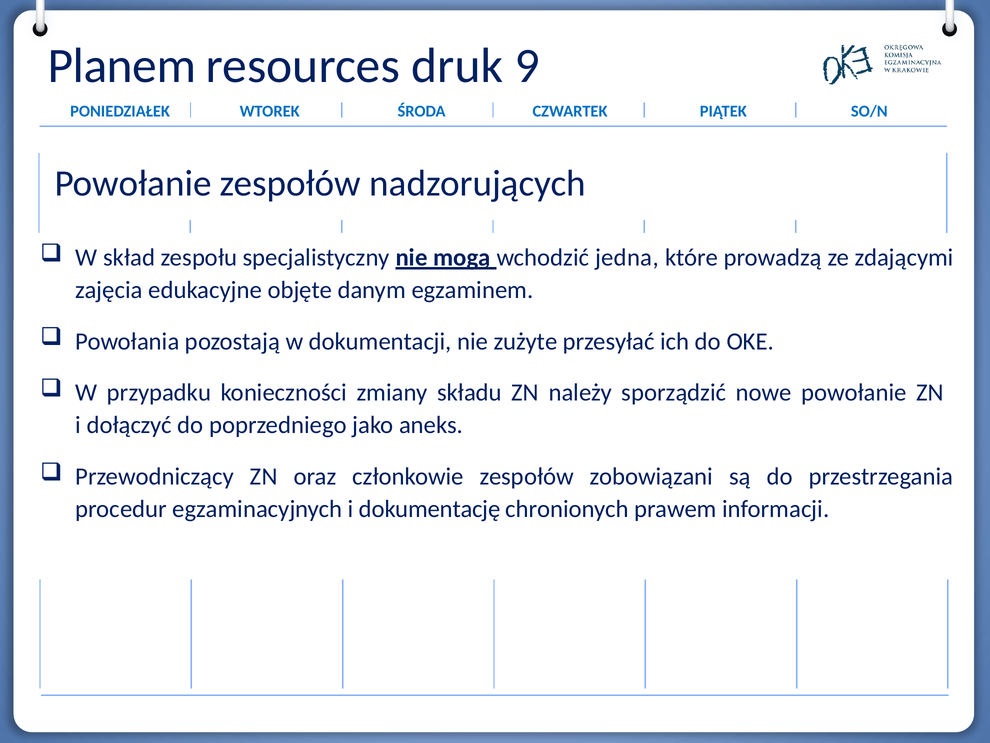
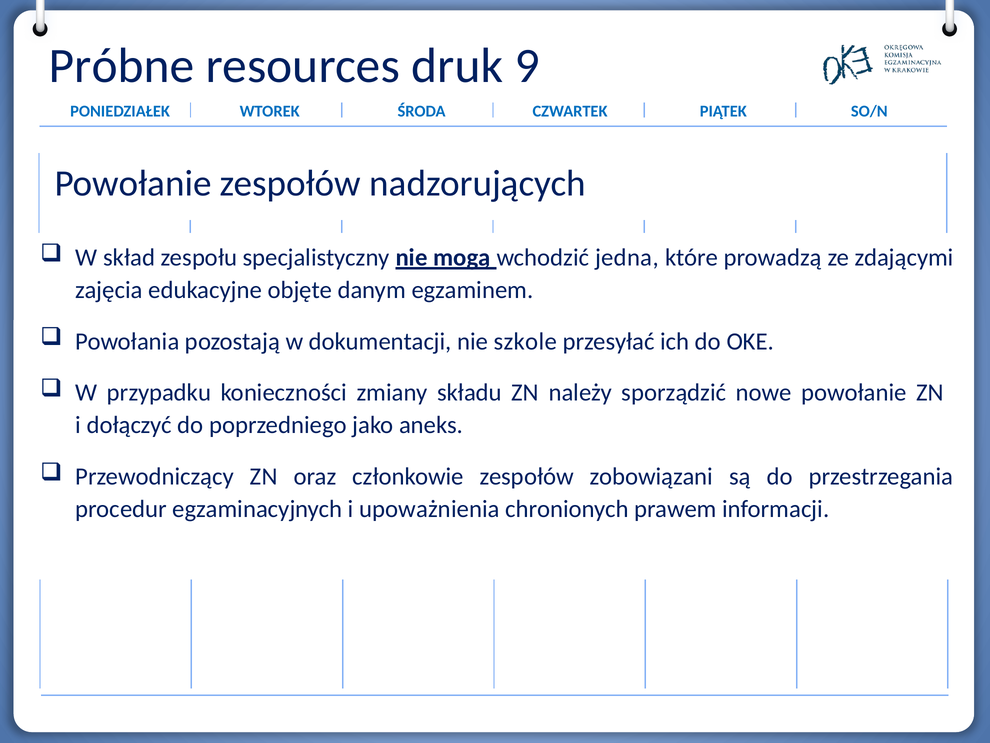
Planem: Planem -> Próbne (122, 66)
zużyte: zużyte -> szkole (525, 341)
dokumentację: dokumentację -> upoważnienia (429, 509)
